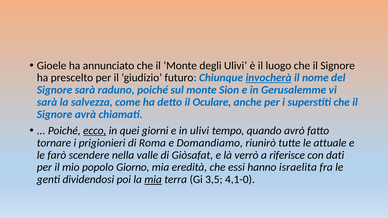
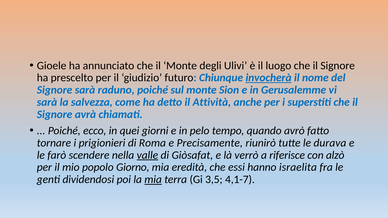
Oculare: Oculare -> Attività (212, 102)
ecco underline: present -> none (95, 131)
in ulivi: ulivi -> pelo (200, 131)
Domandiamo: Domandiamo -> Precisamente (210, 143)
attuale: attuale -> durava (330, 143)
valle underline: none -> present (147, 155)
dati: dati -> alzò (335, 155)
4,1-0: 4,1-0 -> 4,1-7 (240, 180)
